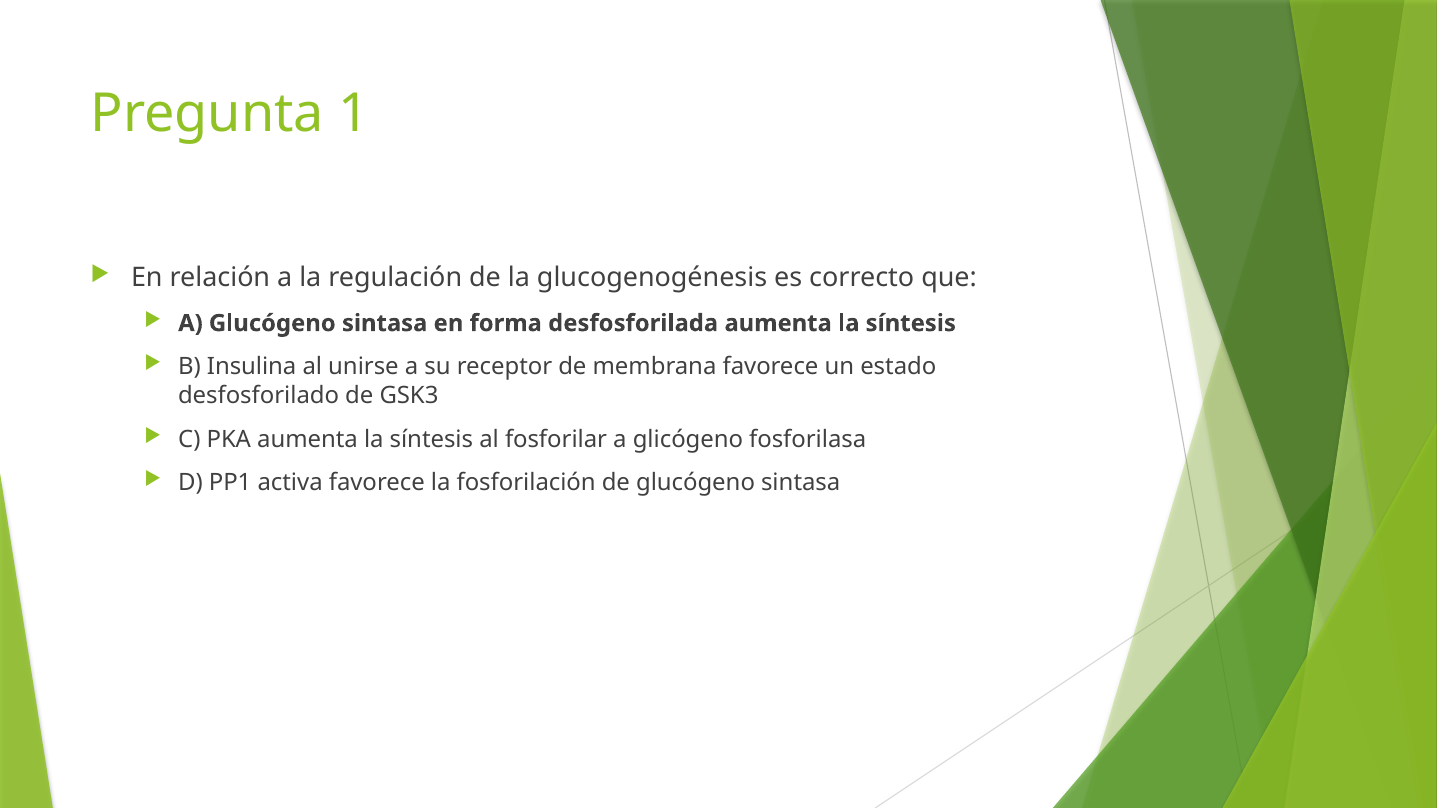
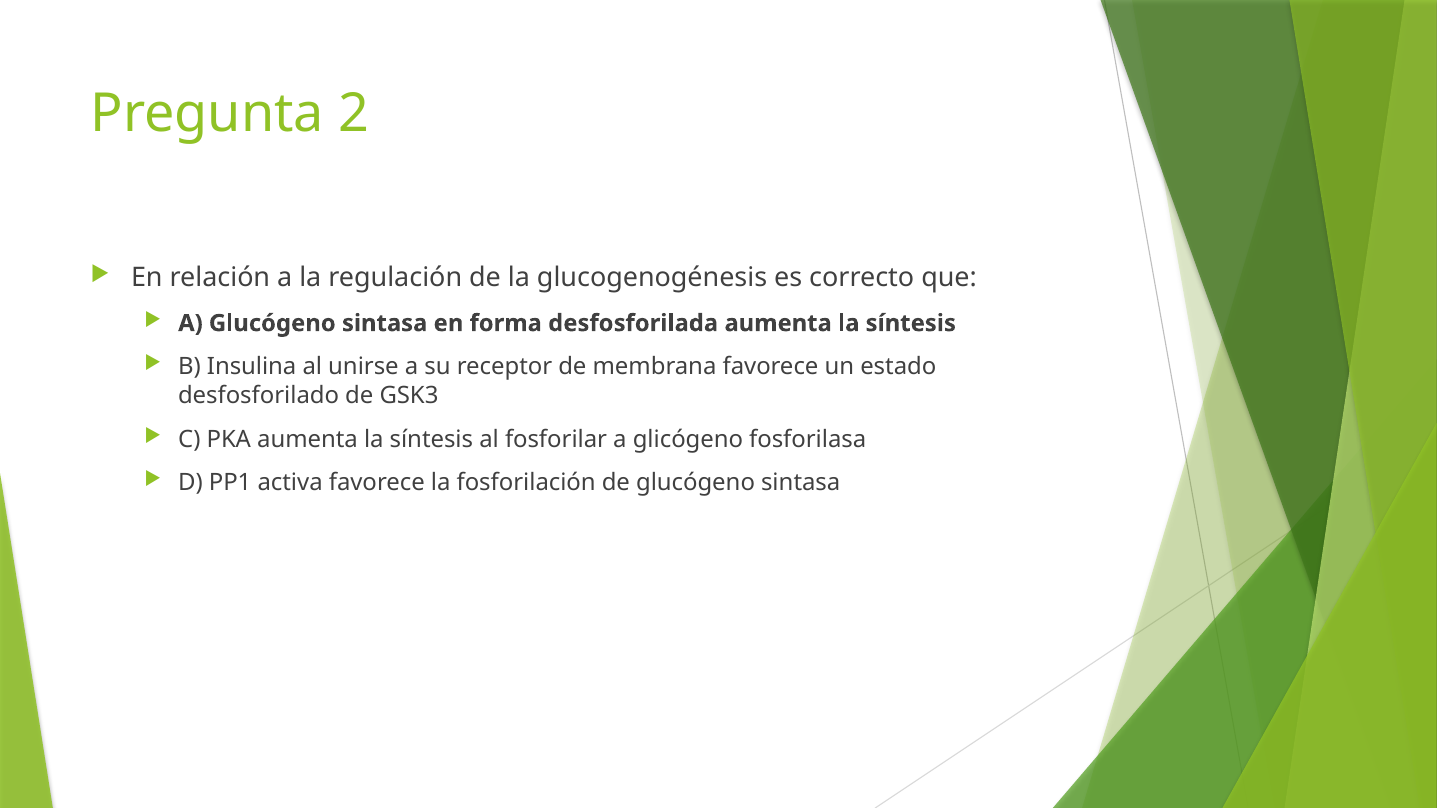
1: 1 -> 2 (353, 113)
